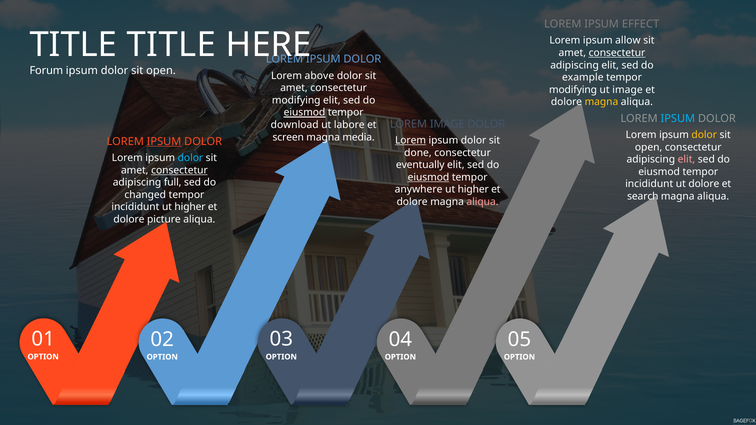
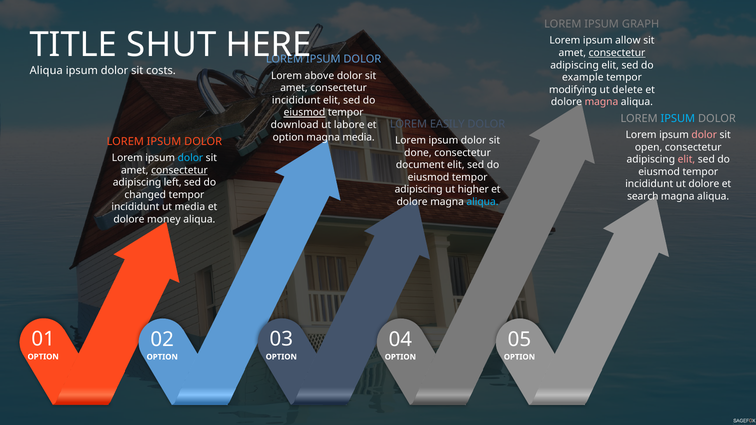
EFFECT: EFFECT -> GRAPH (641, 24)
TITLE TITLE: TITLE -> SHUT (171, 45)
Forum: Forum -> Aliqua (46, 71)
open: open -> costs (161, 71)
ut image: image -> delete (627, 90)
modifying: modifying -> incididunt (296, 100)
magna colour: yellow -> pink (601, 102)
LOREM IMAGE: IMAGE -> EASILY (447, 124)
dolor colour: yellow -> pink (704, 135)
screen: screen -> option (288, 137)
Lorem underline: present -> none (411, 140)
IPSUM underline: present -> none (164, 142)
eventually: eventually -> document (420, 165)
eiusmod underline: present -> none (428, 177)
full: full -> left (173, 183)
anywhere: anywhere -> adipiscing (419, 190)
aliqua colour: pink -> light blue (483, 202)
incididunt ut higher: higher -> media (190, 207)
picture: picture -> money (164, 220)
